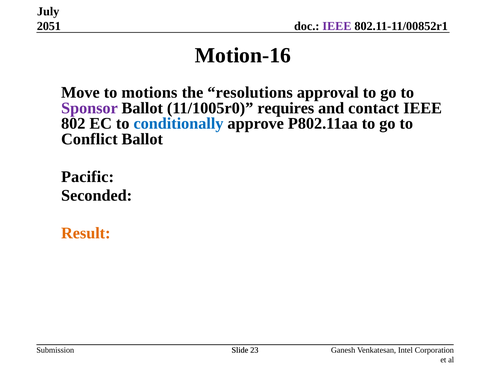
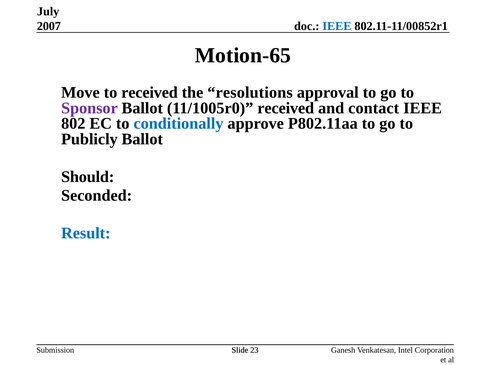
2051: 2051 -> 2007 (49, 26)
IEEE colour: purple -> blue (337, 26)
Motion-16: Motion-16 -> Motion-65 (243, 55)
to motions: motions -> received (150, 92)
11/1005r0 requires: requires -> received (286, 108)
Conflict: Conflict -> Publicly (89, 139)
Pacific: Pacific -> Should (88, 177)
Result colour: orange -> blue (86, 233)
